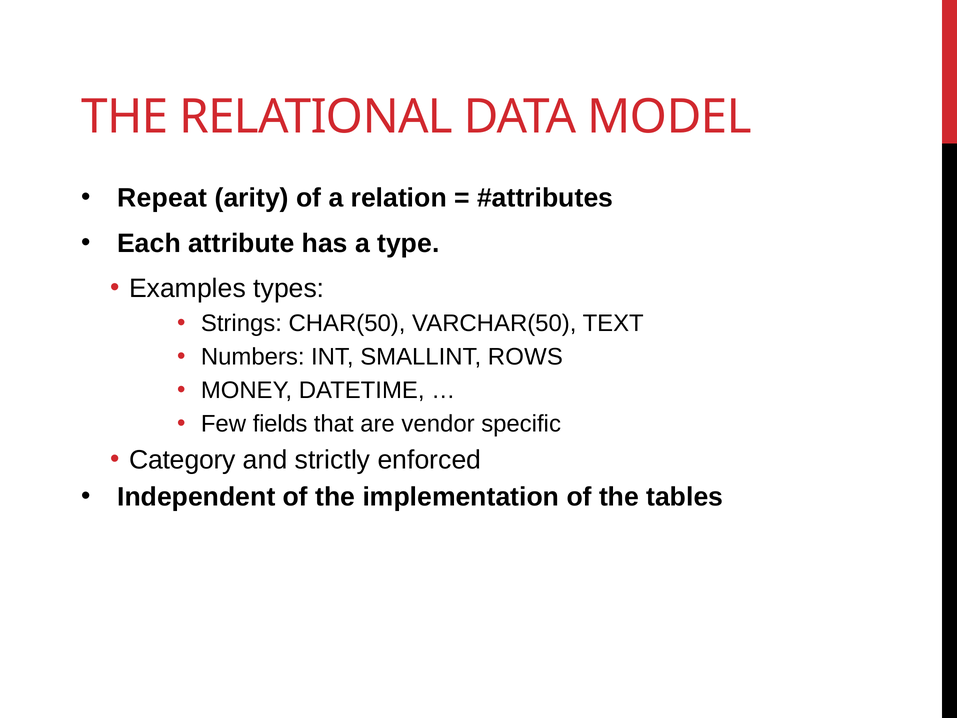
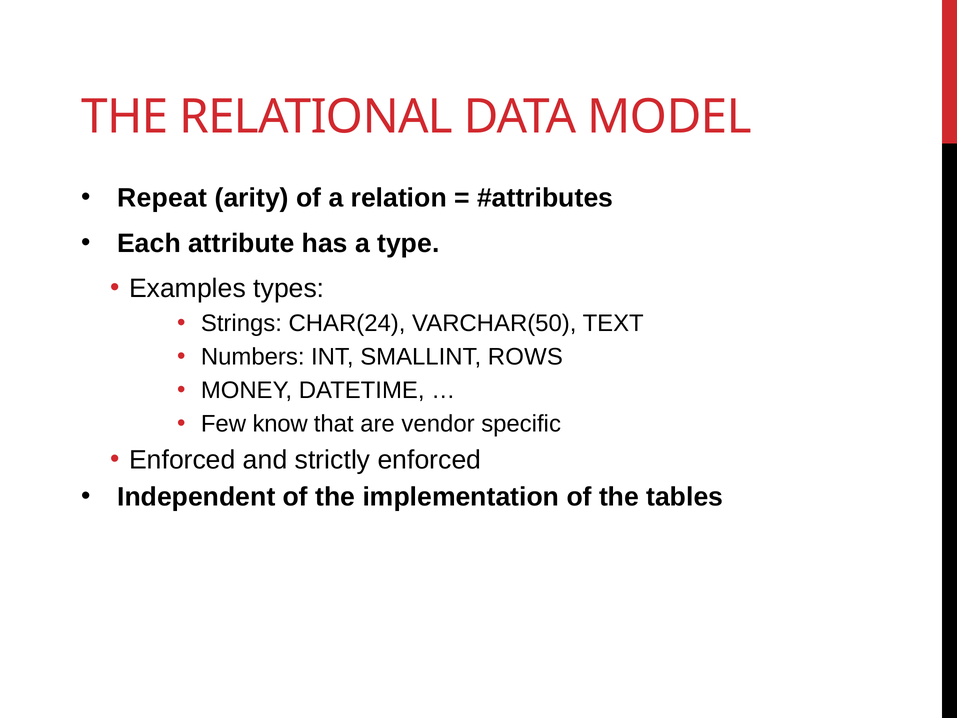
CHAR(50: CHAR(50 -> CHAR(24 (347, 323)
fields: fields -> know (280, 424)
Category: Category -> Enforced (182, 460)
